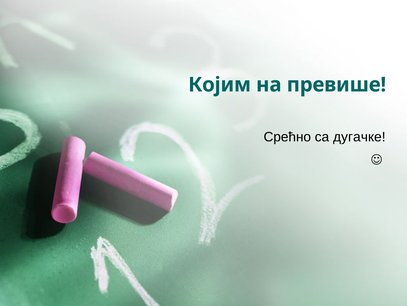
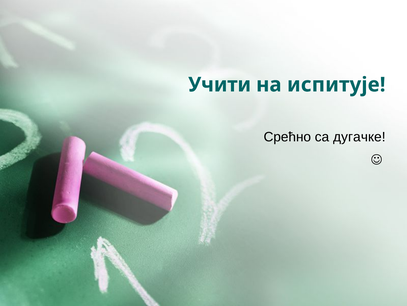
Којим: Којим -> Учити (220, 85)
превише: превише -> испитује (336, 85)
